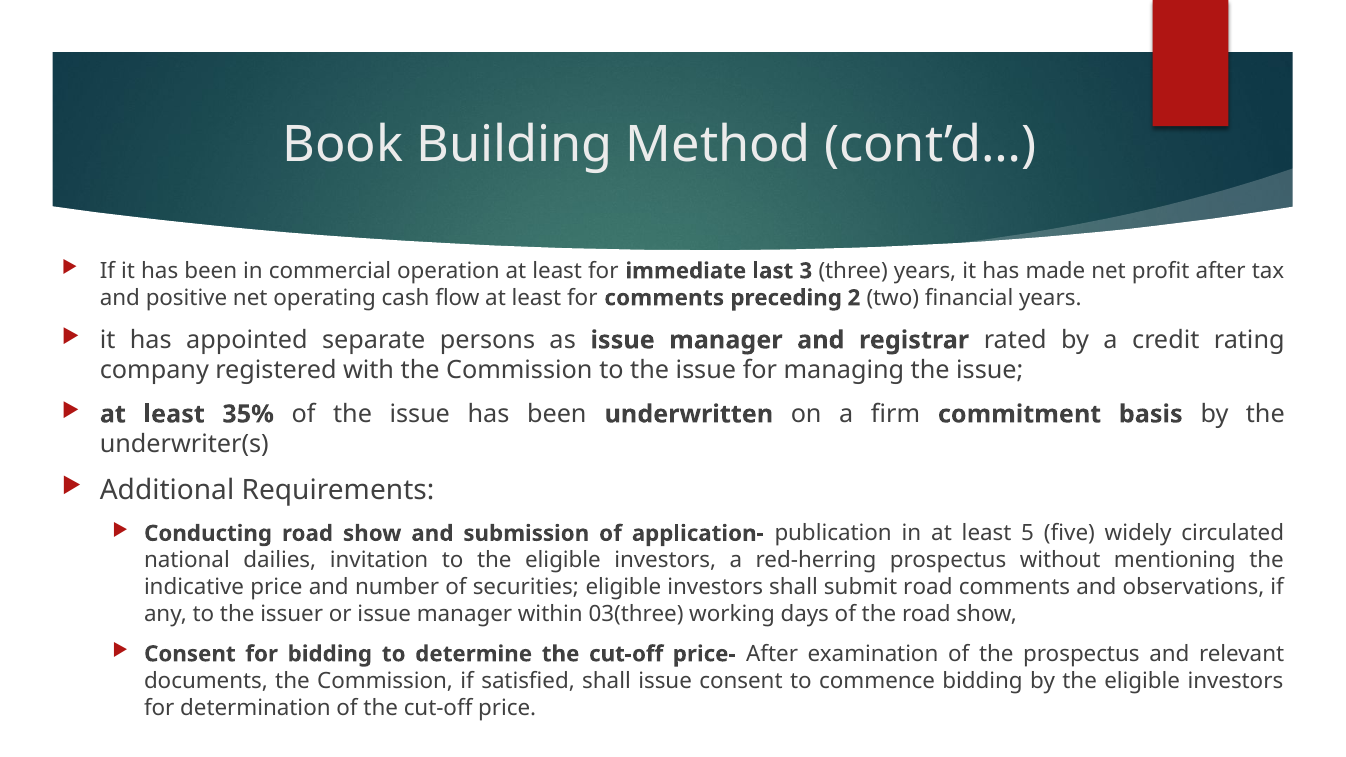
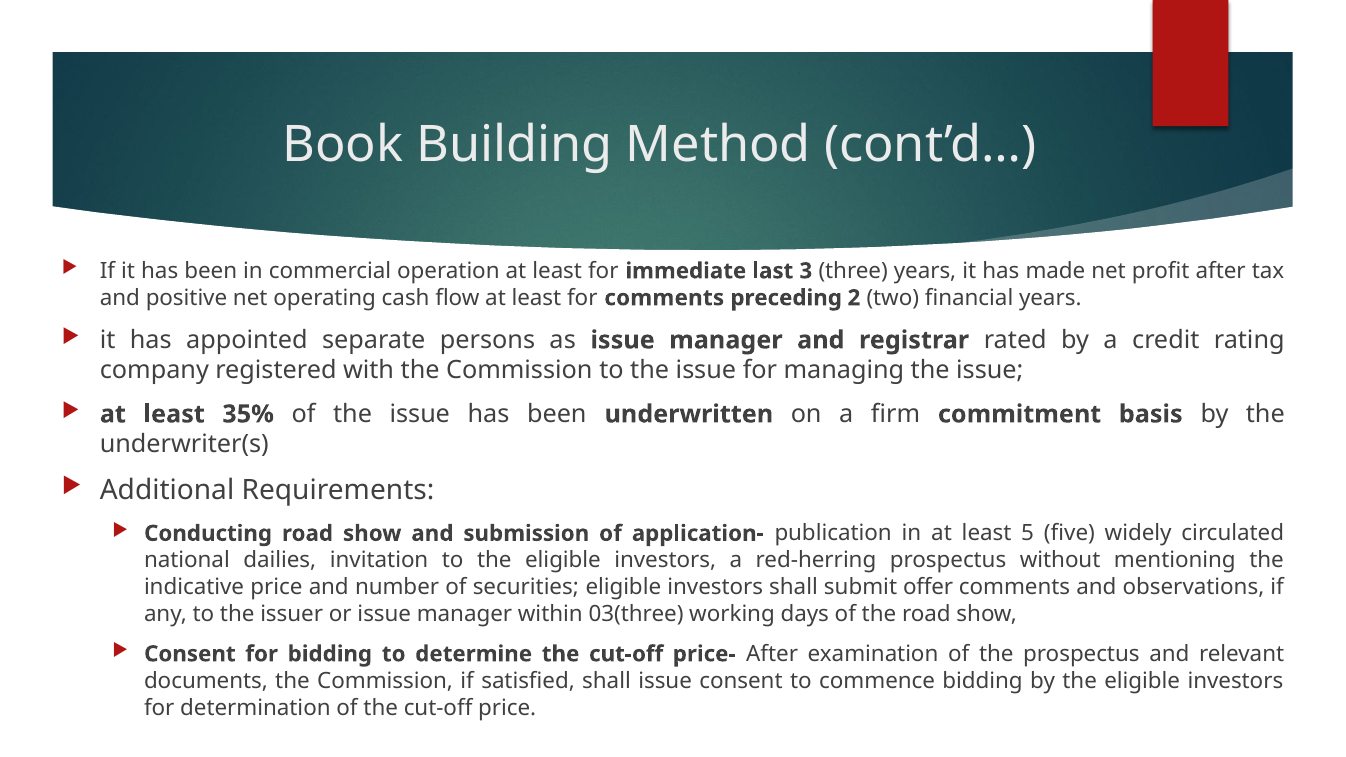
submit road: road -> offer (928, 587)
